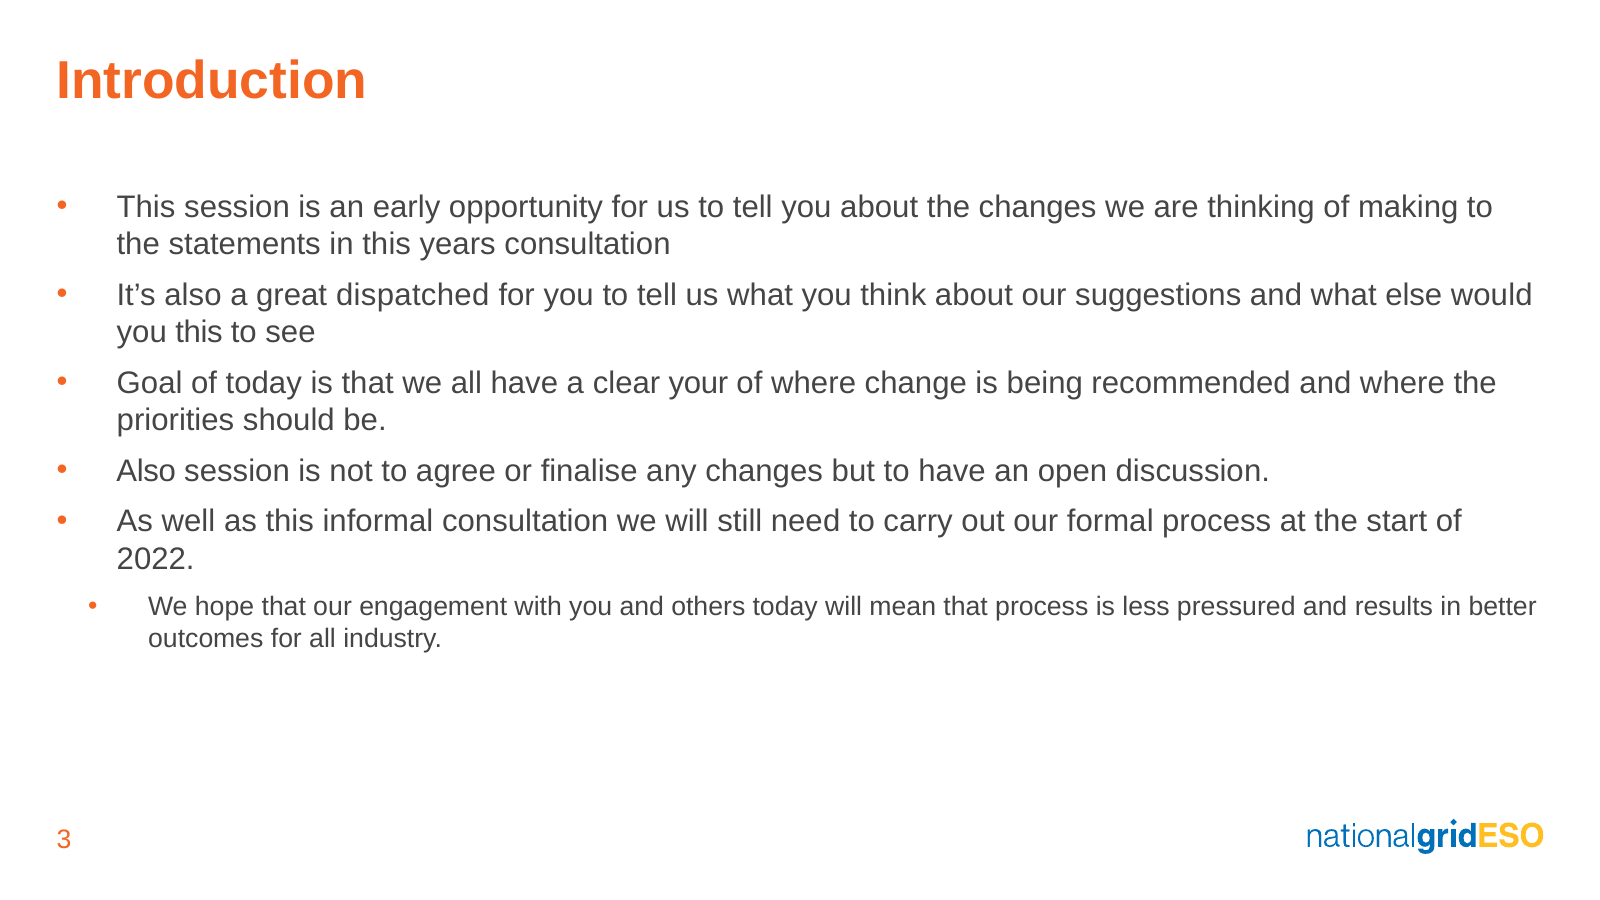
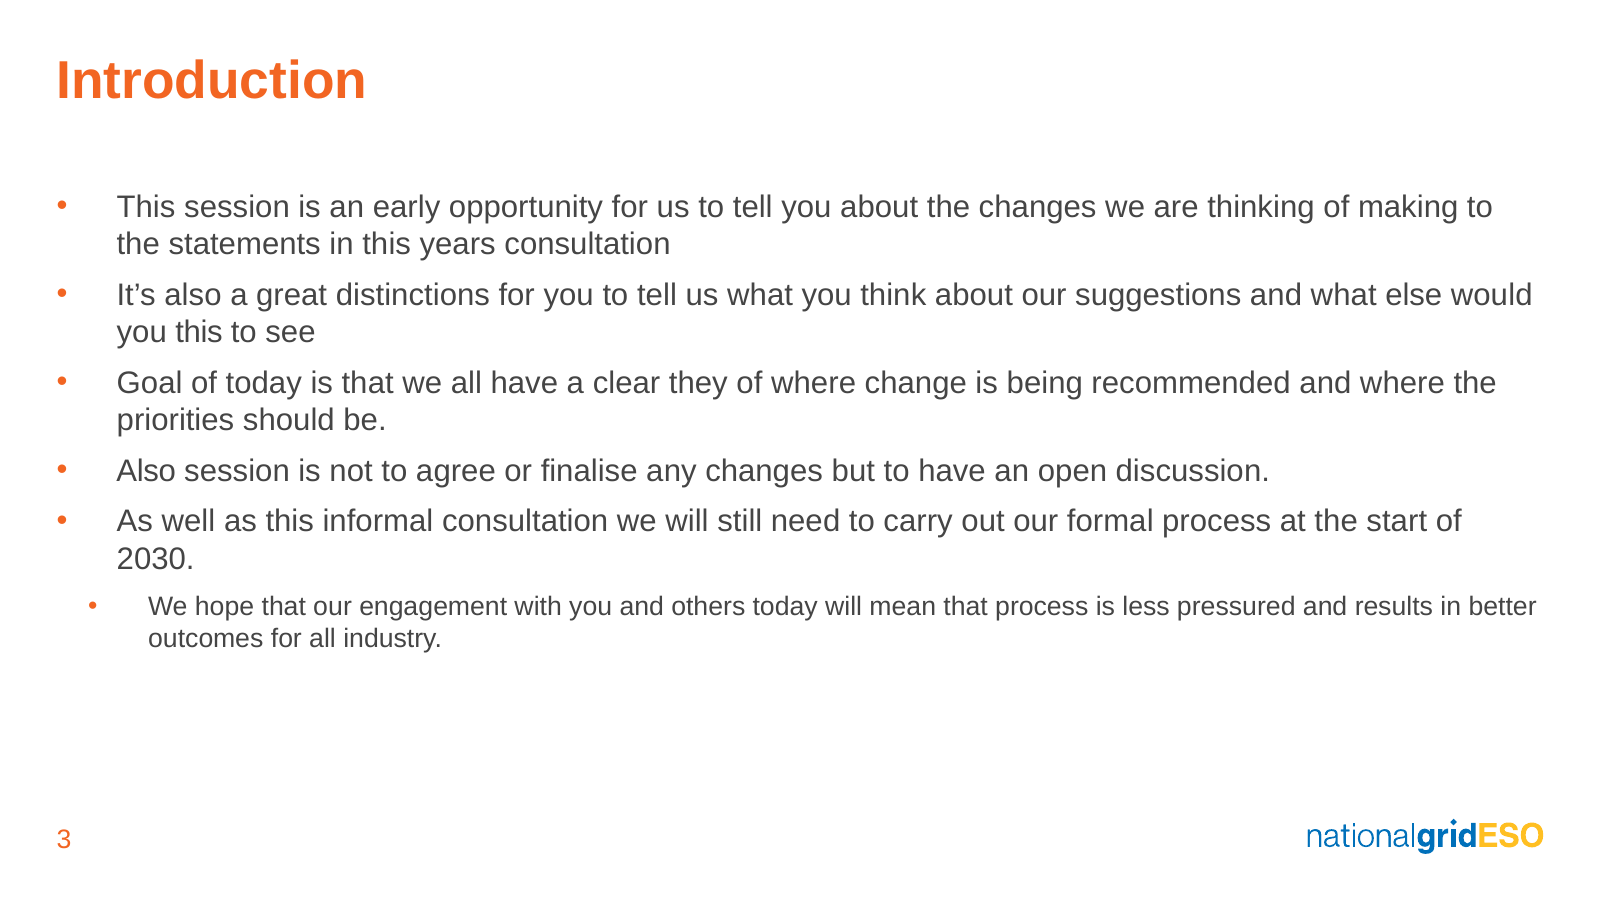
dispatched: dispatched -> distinctions (413, 295)
your: your -> they (698, 383)
2022: 2022 -> 2030 (156, 559)
